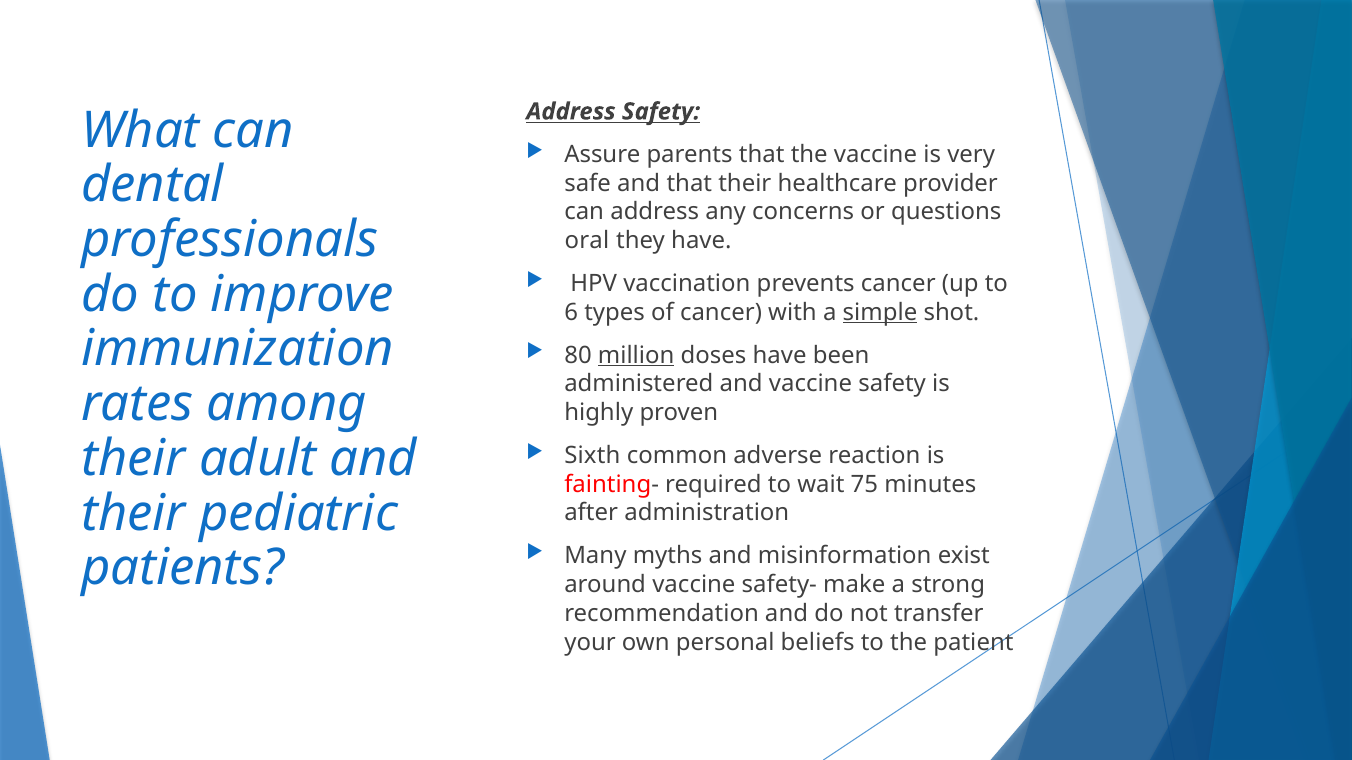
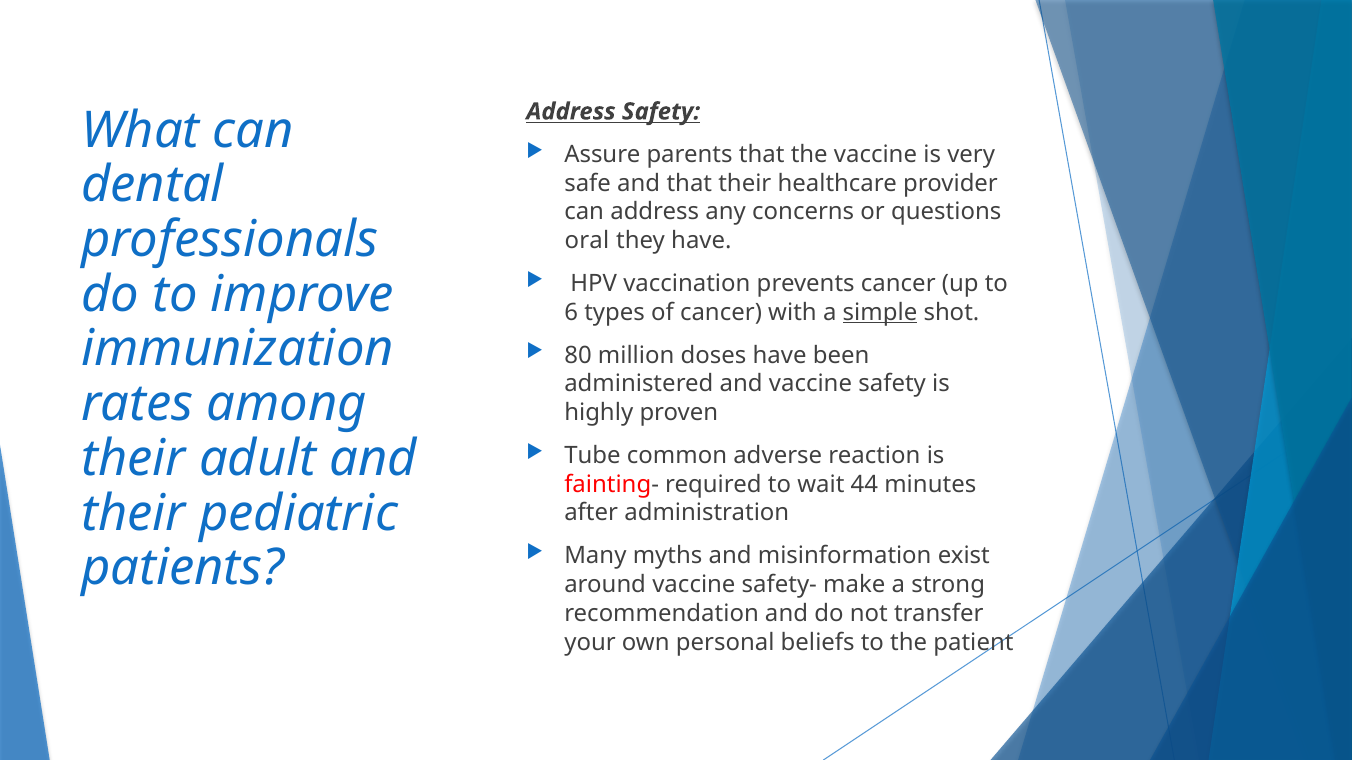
million underline: present -> none (636, 355)
Sixth: Sixth -> Tube (592, 456)
75: 75 -> 44 (864, 485)
